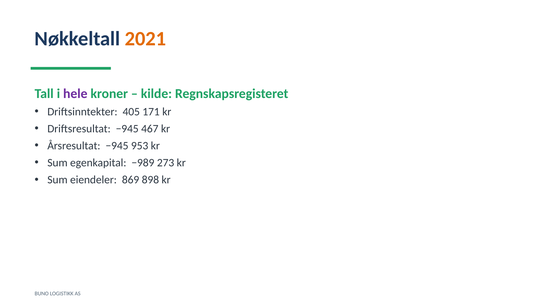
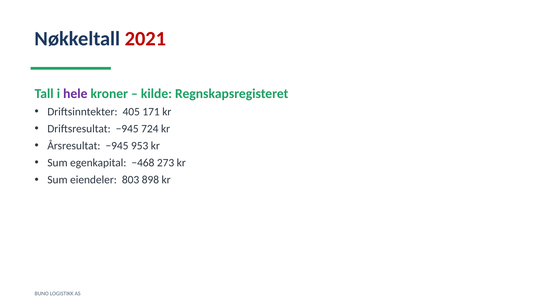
2021 colour: orange -> red (145, 39)
467: 467 -> 724 (150, 129)
−989: −989 -> −468 (143, 163)
869: 869 -> 803 (131, 180)
